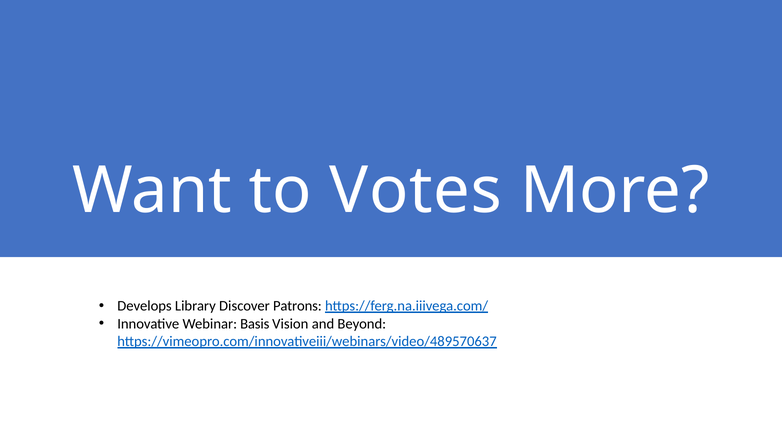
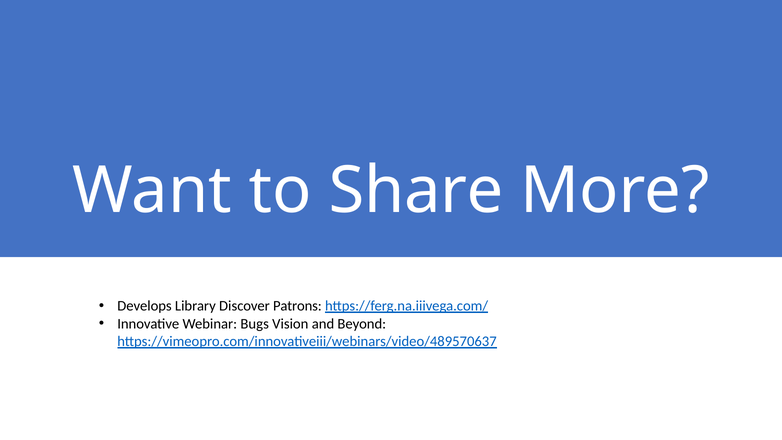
Votes: Votes -> Share (416, 191)
Basis: Basis -> Bugs (255, 324)
